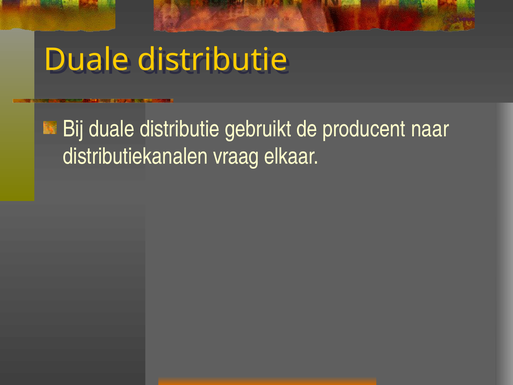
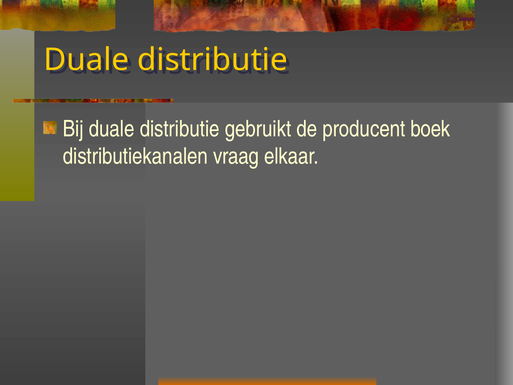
naar: naar -> boek (430, 129)
